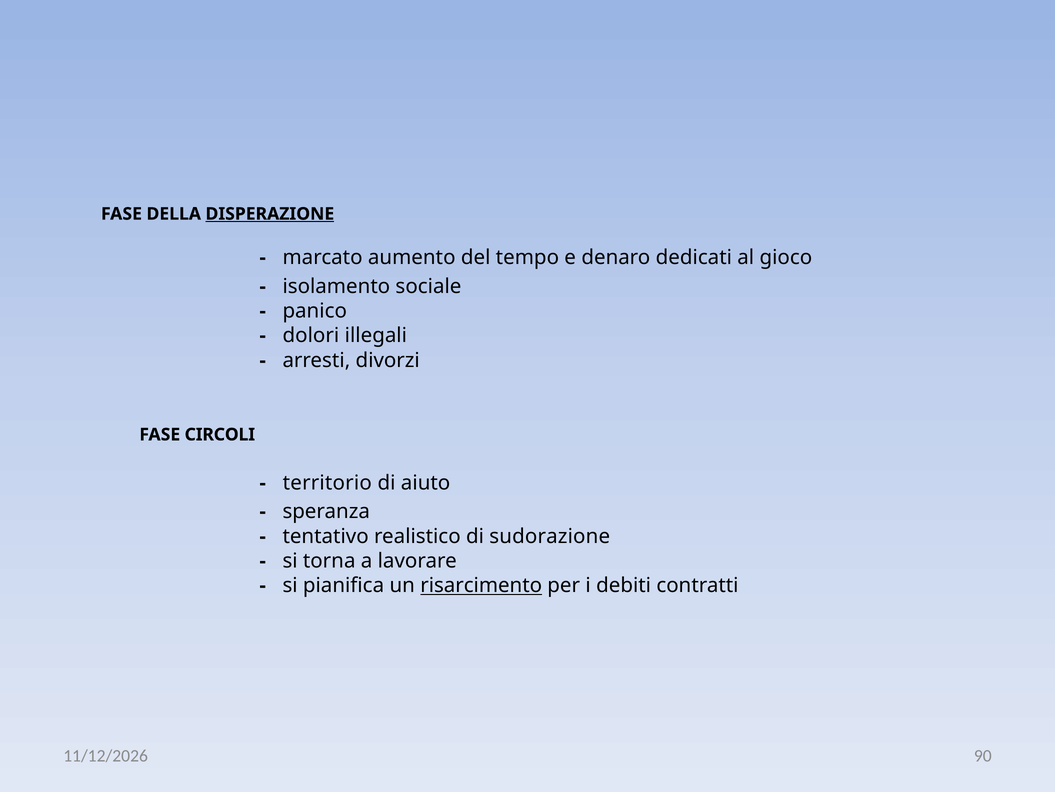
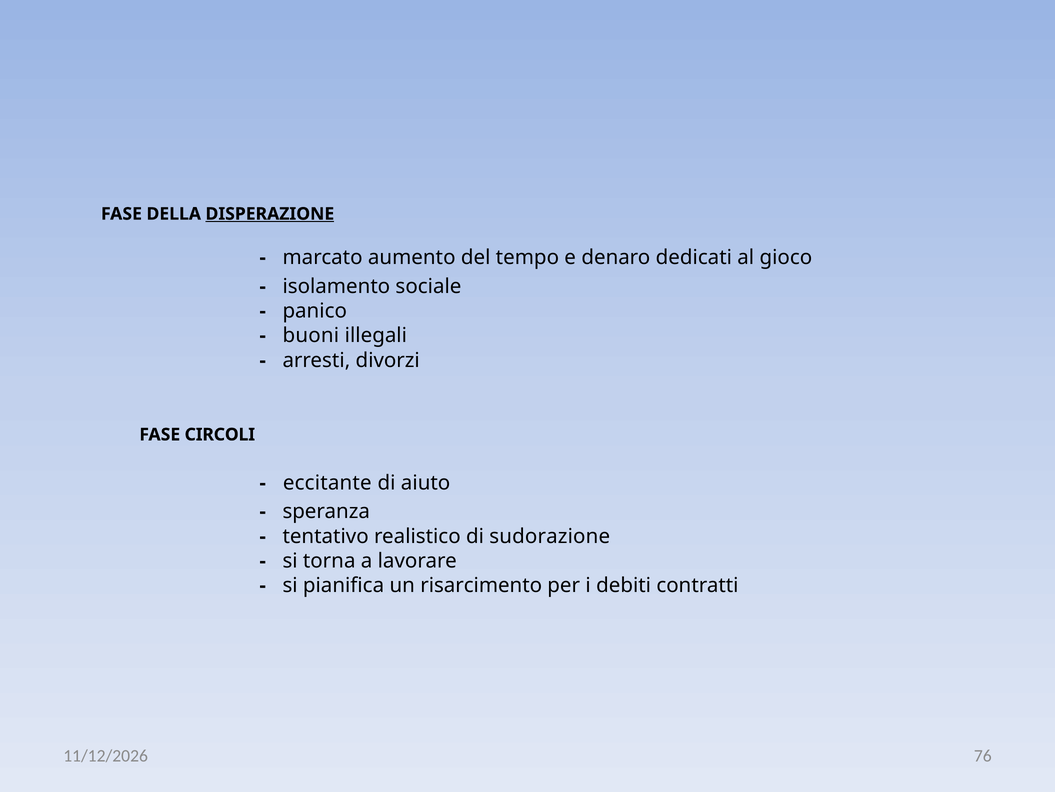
dolori: dolori -> buoni (311, 335)
territorio: territorio -> eccitante (327, 482)
risarcimento underline: present -> none (481, 585)
90: 90 -> 76 (983, 755)
